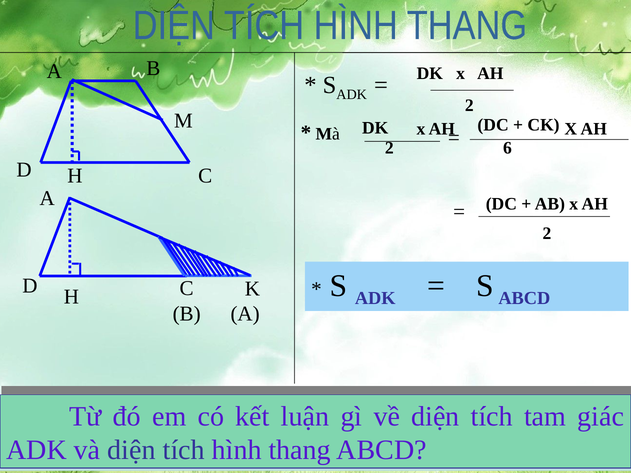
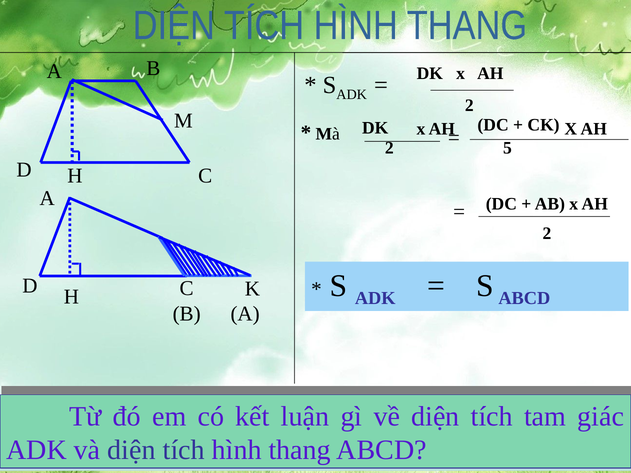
6: 6 -> 5 (507, 148)
